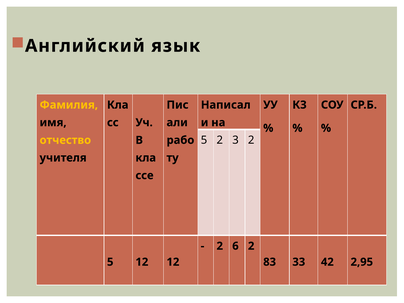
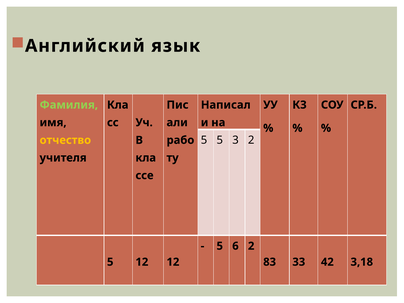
Фамилия colour: yellow -> light green (69, 105)
5 2: 2 -> 5 (220, 140)
2: 2 -> 5 (220, 246)
2,95: 2,95 -> 3,18 (362, 262)
